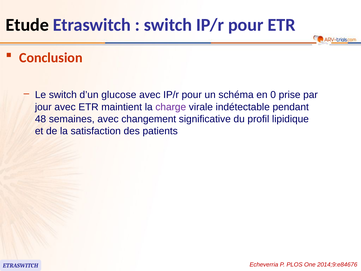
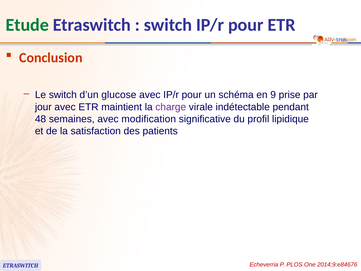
Etude colour: black -> green (27, 25)
0: 0 -> 9 (273, 95)
changement: changement -> modification (149, 119)
